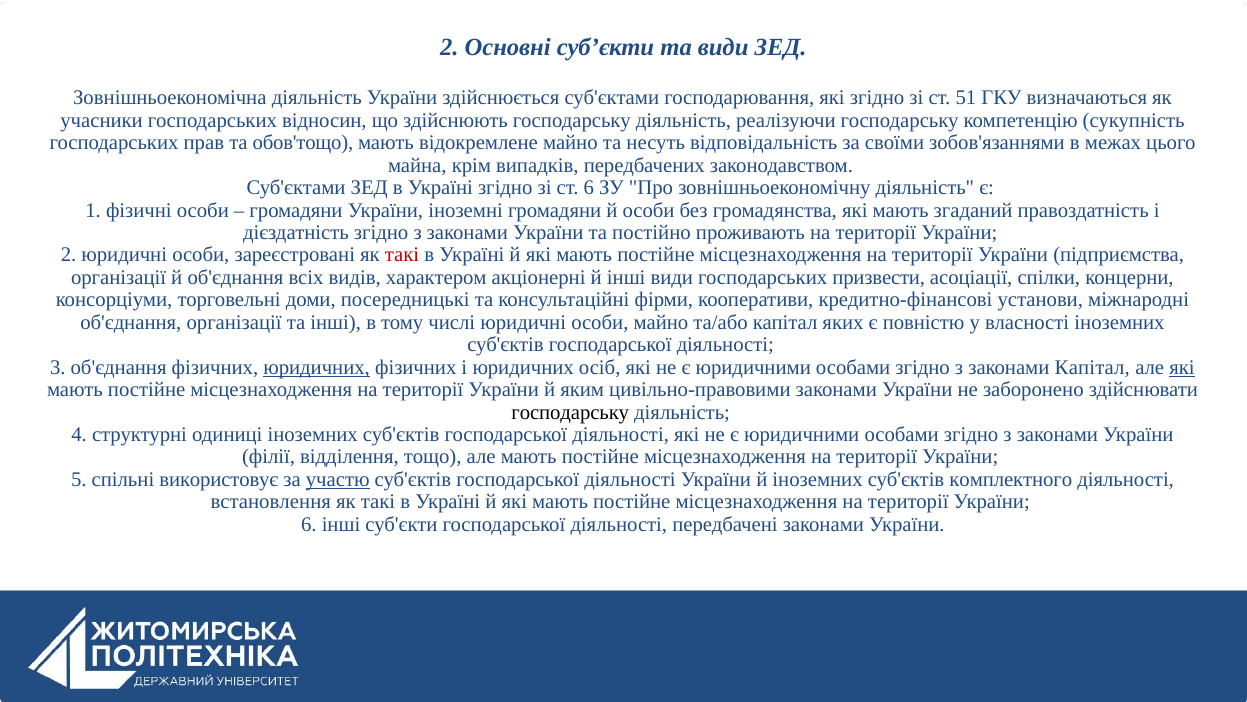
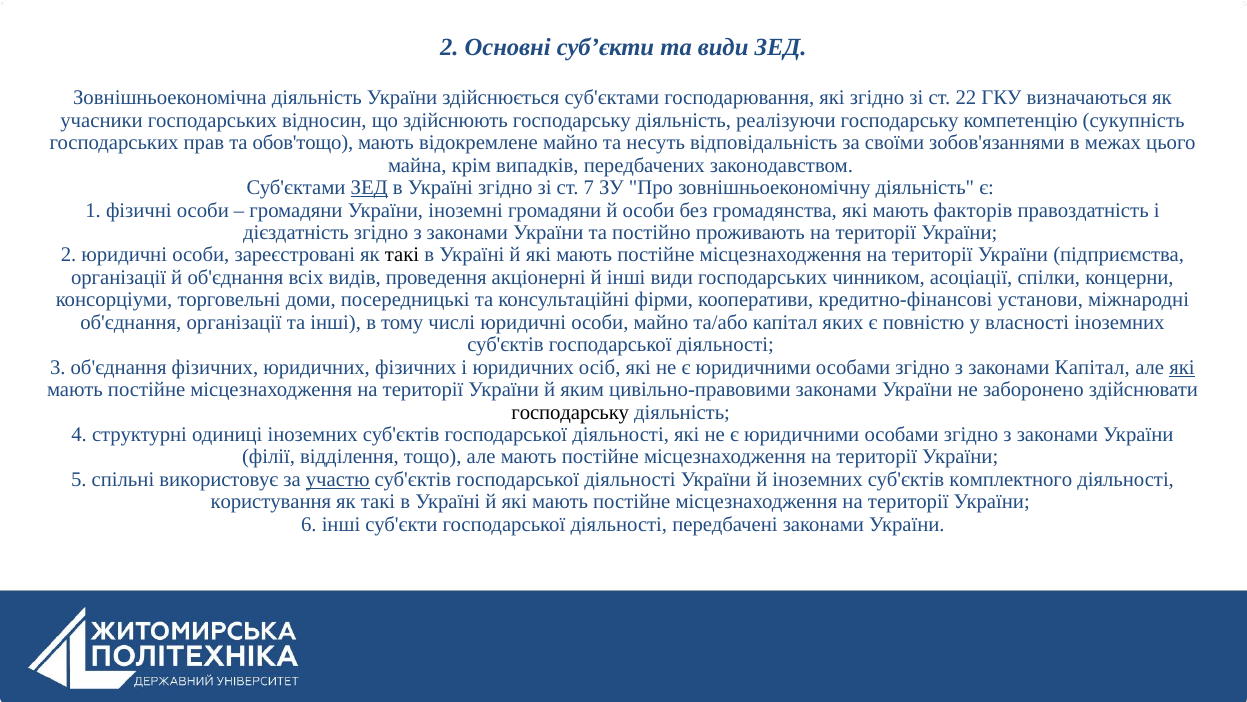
51: 51 -> 22 (966, 98)
ЗЕД underline: none -> present (369, 188)
ст 6: 6 -> 7 (589, 188)
згаданий: згаданий -> факторів (973, 210)
такі colour: red -> black (402, 255)
характером: характером -> проведення (436, 277)
призвести: призвести -> чинником (879, 277)
юридичних underline: present -> none (317, 367)
встановлення: встановлення -> користування (271, 502)
